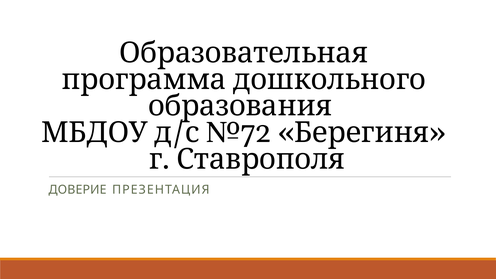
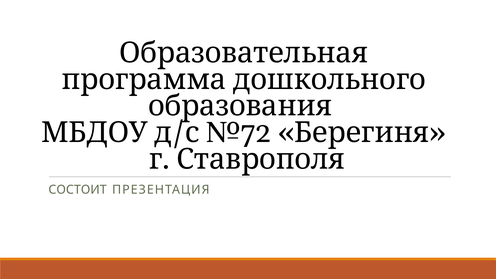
ДОВЕРИЕ: ДОВЕРИЕ -> СОСТОИТ (78, 190)
